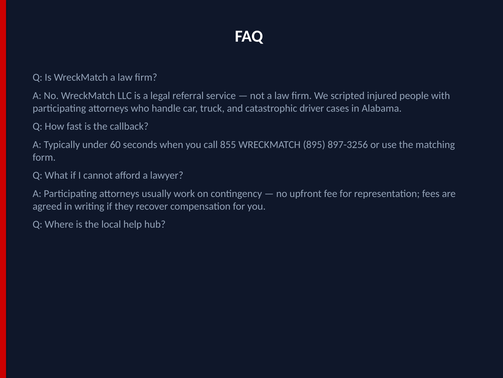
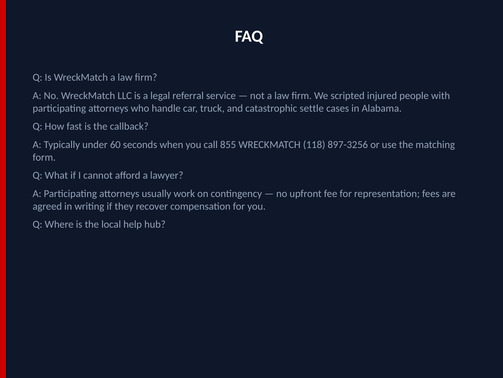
driver: driver -> settle (312, 108)
895: 895 -> 118 (314, 144)
